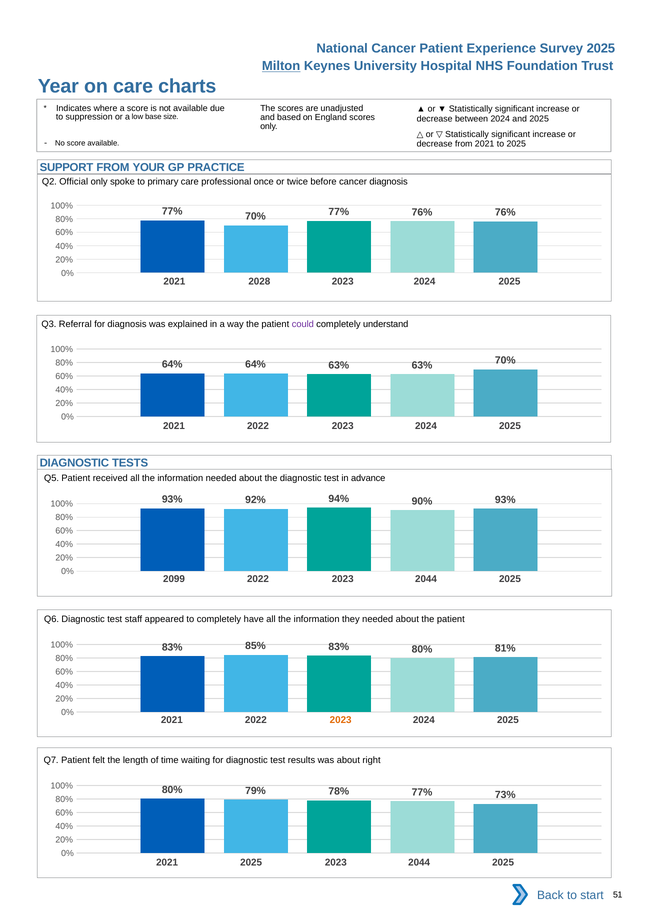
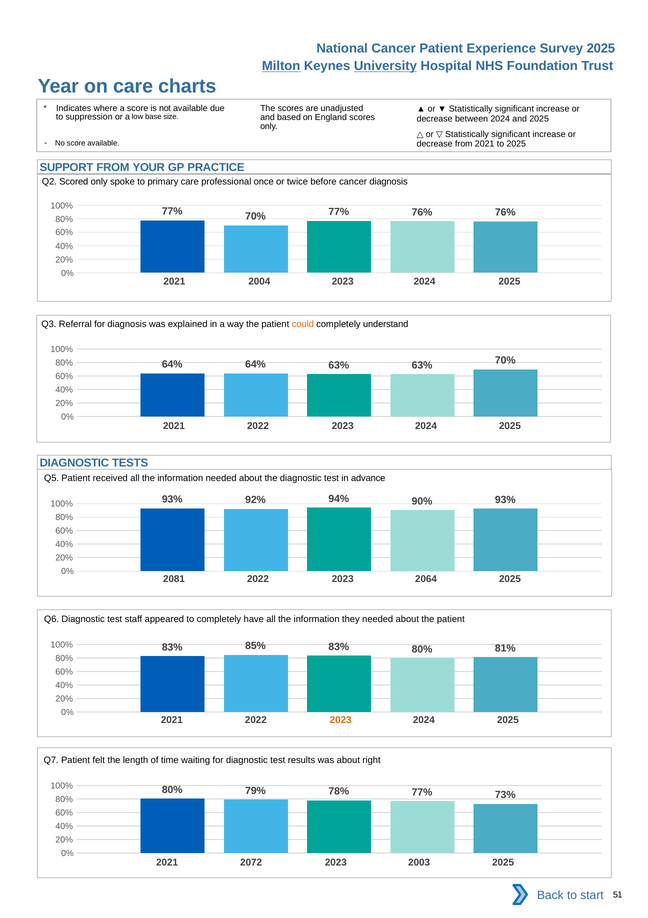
University underline: none -> present (385, 66)
Official: Official -> Scored (74, 182)
2028: 2028 -> 2004 (259, 281)
could colour: purple -> orange (303, 324)
2099: 2099 -> 2081 (174, 578)
2022 2023 2044: 2044 -> 2064 (426, 578)
2021 2025: 2025 -> 2072 (251, 861)
2044: 2044 -> 2003 (419, 861)
